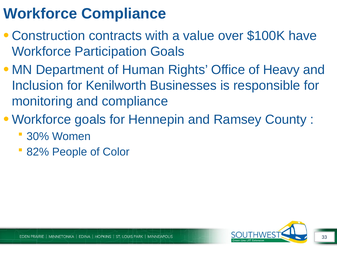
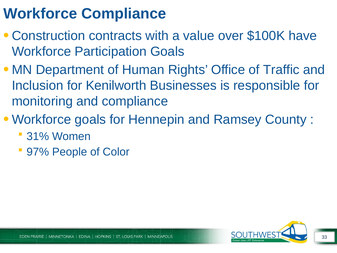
Heavy: Heavy -> Traffic (281, 70)
30%: 30% -> 31% (38, 136)
82%: 82% -> 97% (38, 152)
